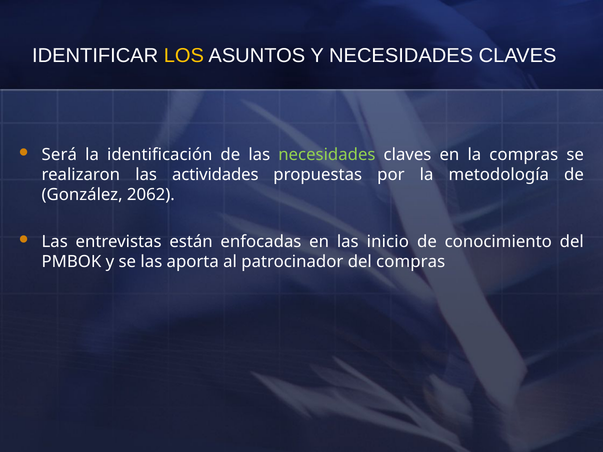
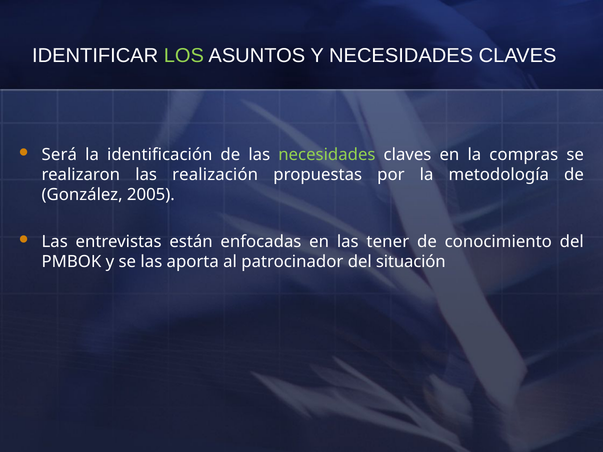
LOS colour: yellow -> light green (184, 56)
actividades: actividades -> realización (215, 175)
2062: 2062 -> 2005 (151, 195)
inicio: inicio -> tener (388, 242)
del compras: compras -> situación (411, 262)
